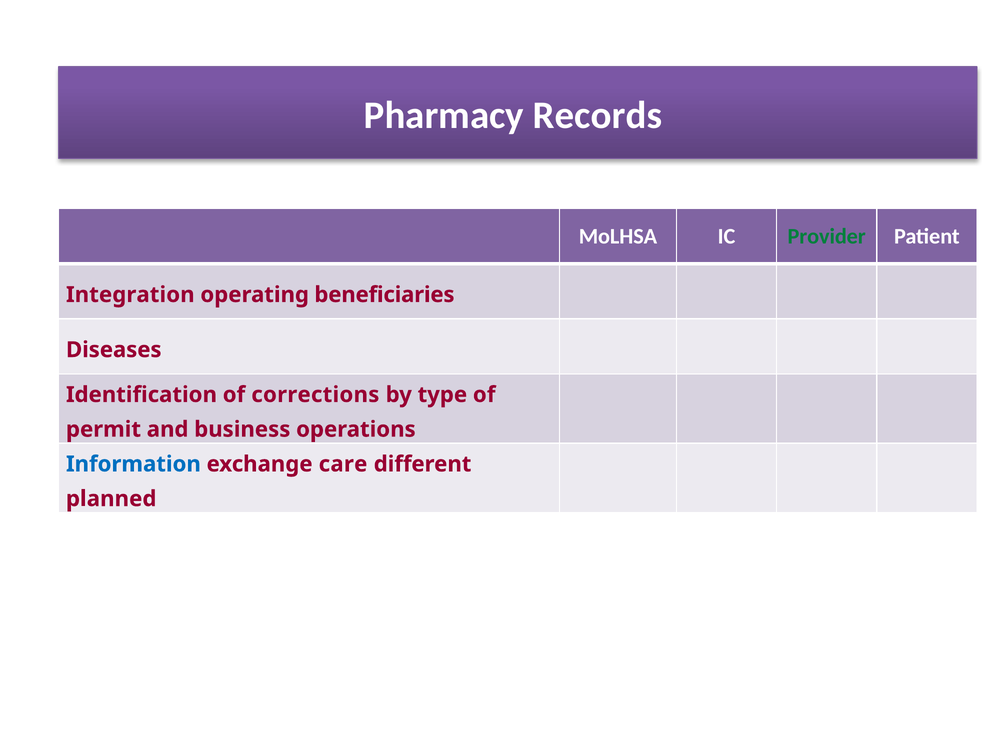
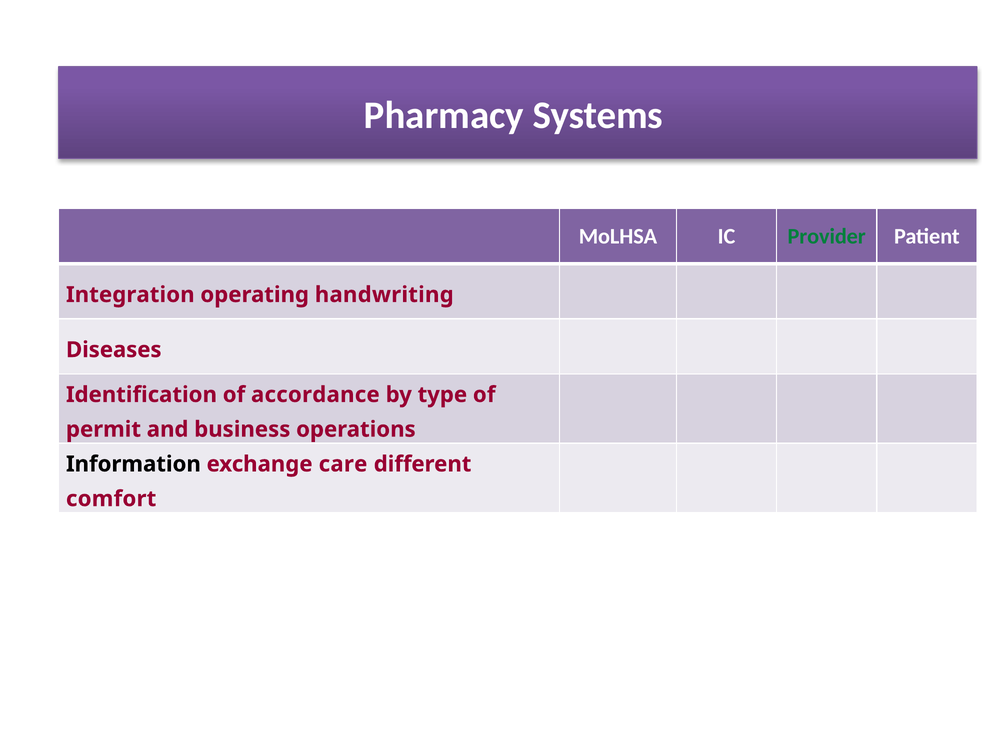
Records: Records -> Systems (598, 115)
beneficiaries: beneficiaries -> handwriting (384, 295)
corrections: corrections -> accordance (315, 395)
Information colour: blue -> black (133, 464)
planned: planned -> comfort (111, 499)
